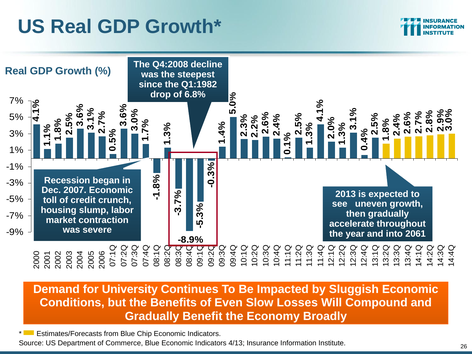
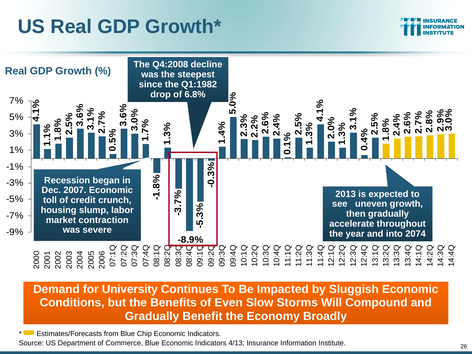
2061: 2061 -> 2074 (416, 234)
Losses: Losses -> Storms (297, 303)
